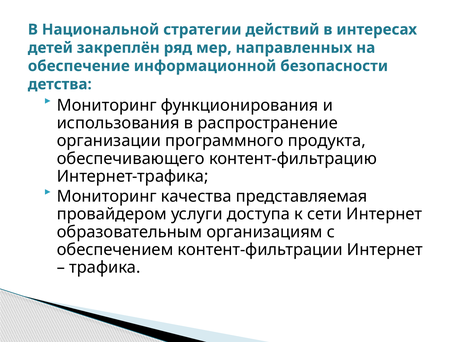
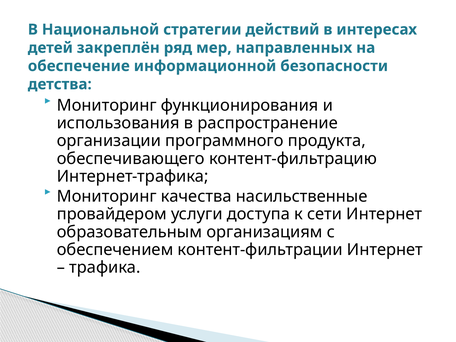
представляемая: представляемая -> насильственные (302, 196)
